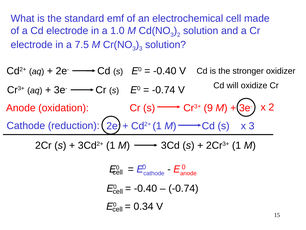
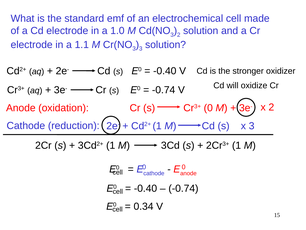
7.5: 7.5 -> 1.1 (82, 45)
Cr3+ 9: 9 -> 0 (208, 108)
